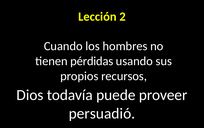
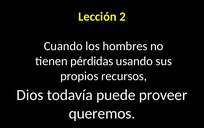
persuadió: persuadió -> queremos (102, 113)
